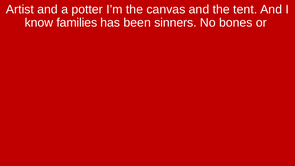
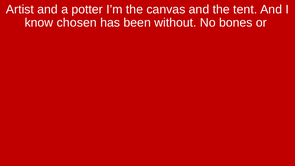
families: families -> chosen (77, 23)
sinners: sinners -> without (175, 23)
